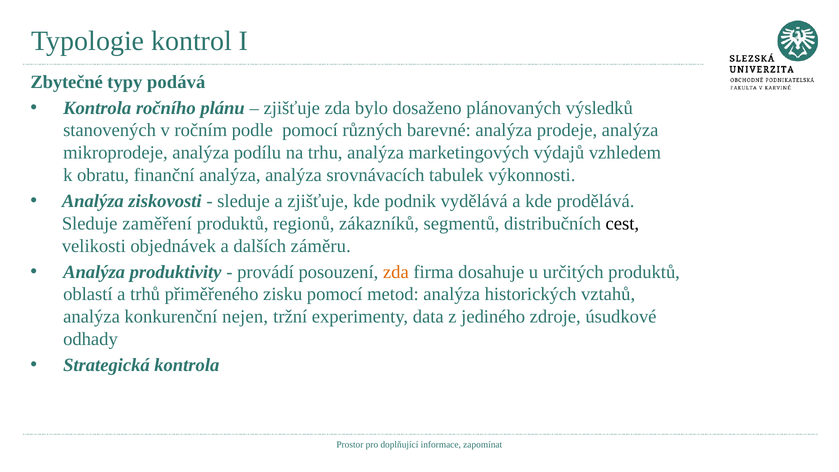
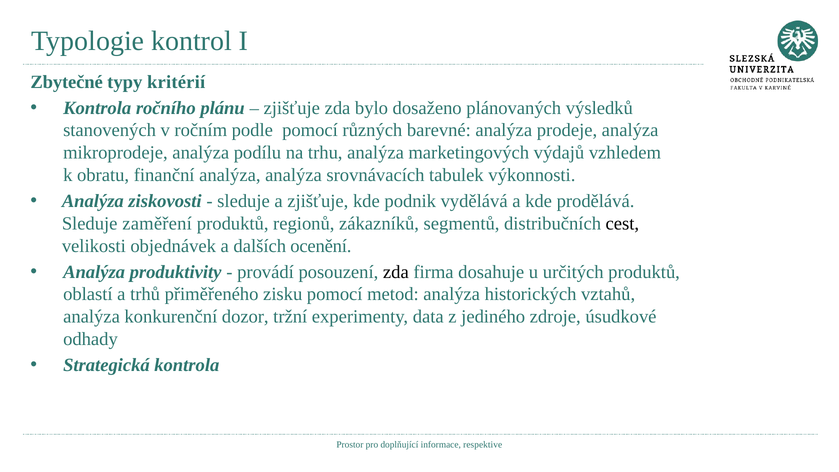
podává: podává -> kritérií (176, 82)
záměru: záměru -> ocenění (321, 246)
zda colour: orange -> black (396, 272)
nejen: nejen -> dozor (245, 317)
zapomínat: zapomínat -> respektive (483, 445)
